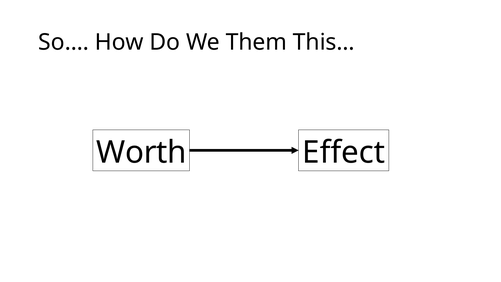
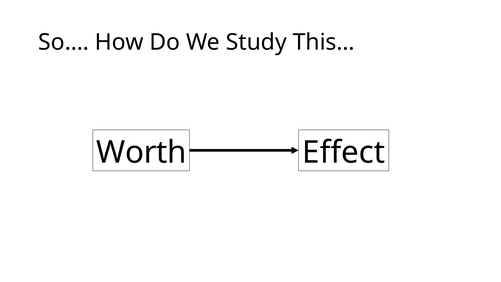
Them: Them -> Study (256, 42)
